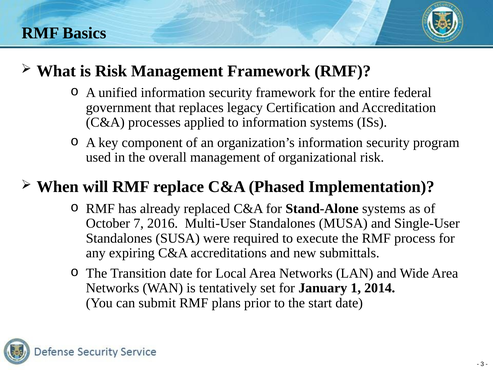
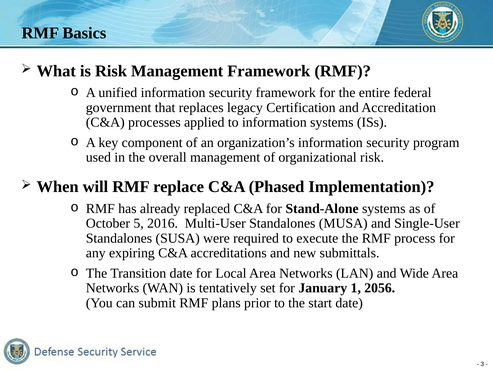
7: 7 -> 5 (139, 223)
2014: 2014 -> 2056 (380, 288)
